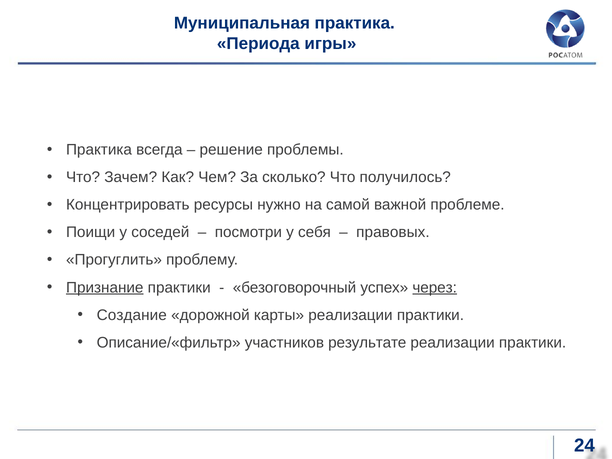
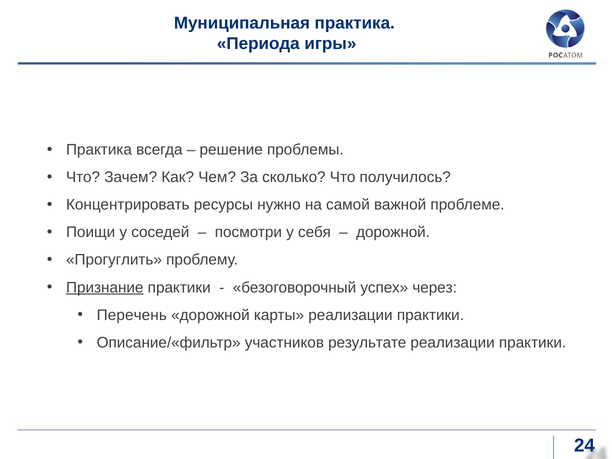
правовых: правовых -> дорожной (393, 232)
через underline: present -> none (435, 287)
Создание: Создание -> Перечень (132, 315)
